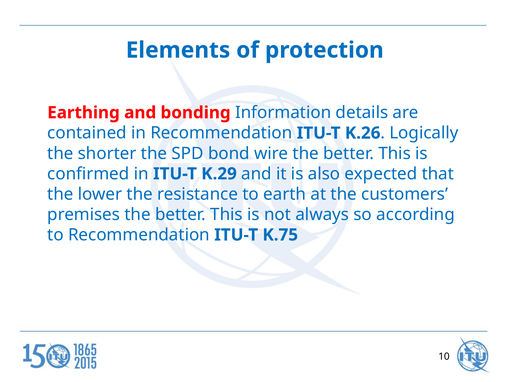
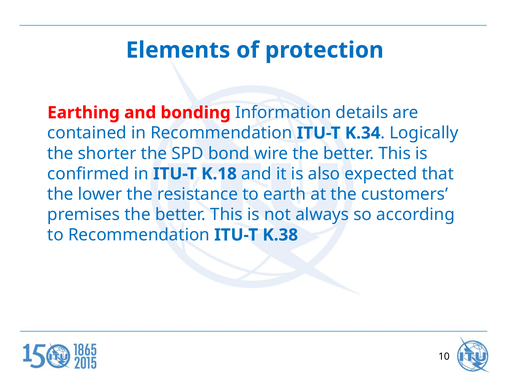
K.26: K.26 -> K.34 (363, 133)
K.29: K.29 -> K.18 (219, 174)
K.75: K.75 -> K.38 (280, 235)
